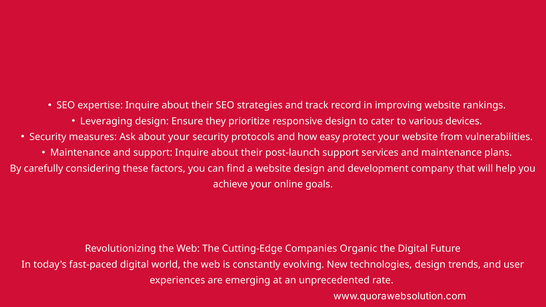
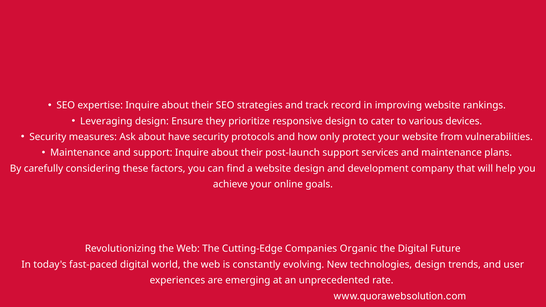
about your: your -> have (179, 137)
easy: easy -> only (330, 137)
